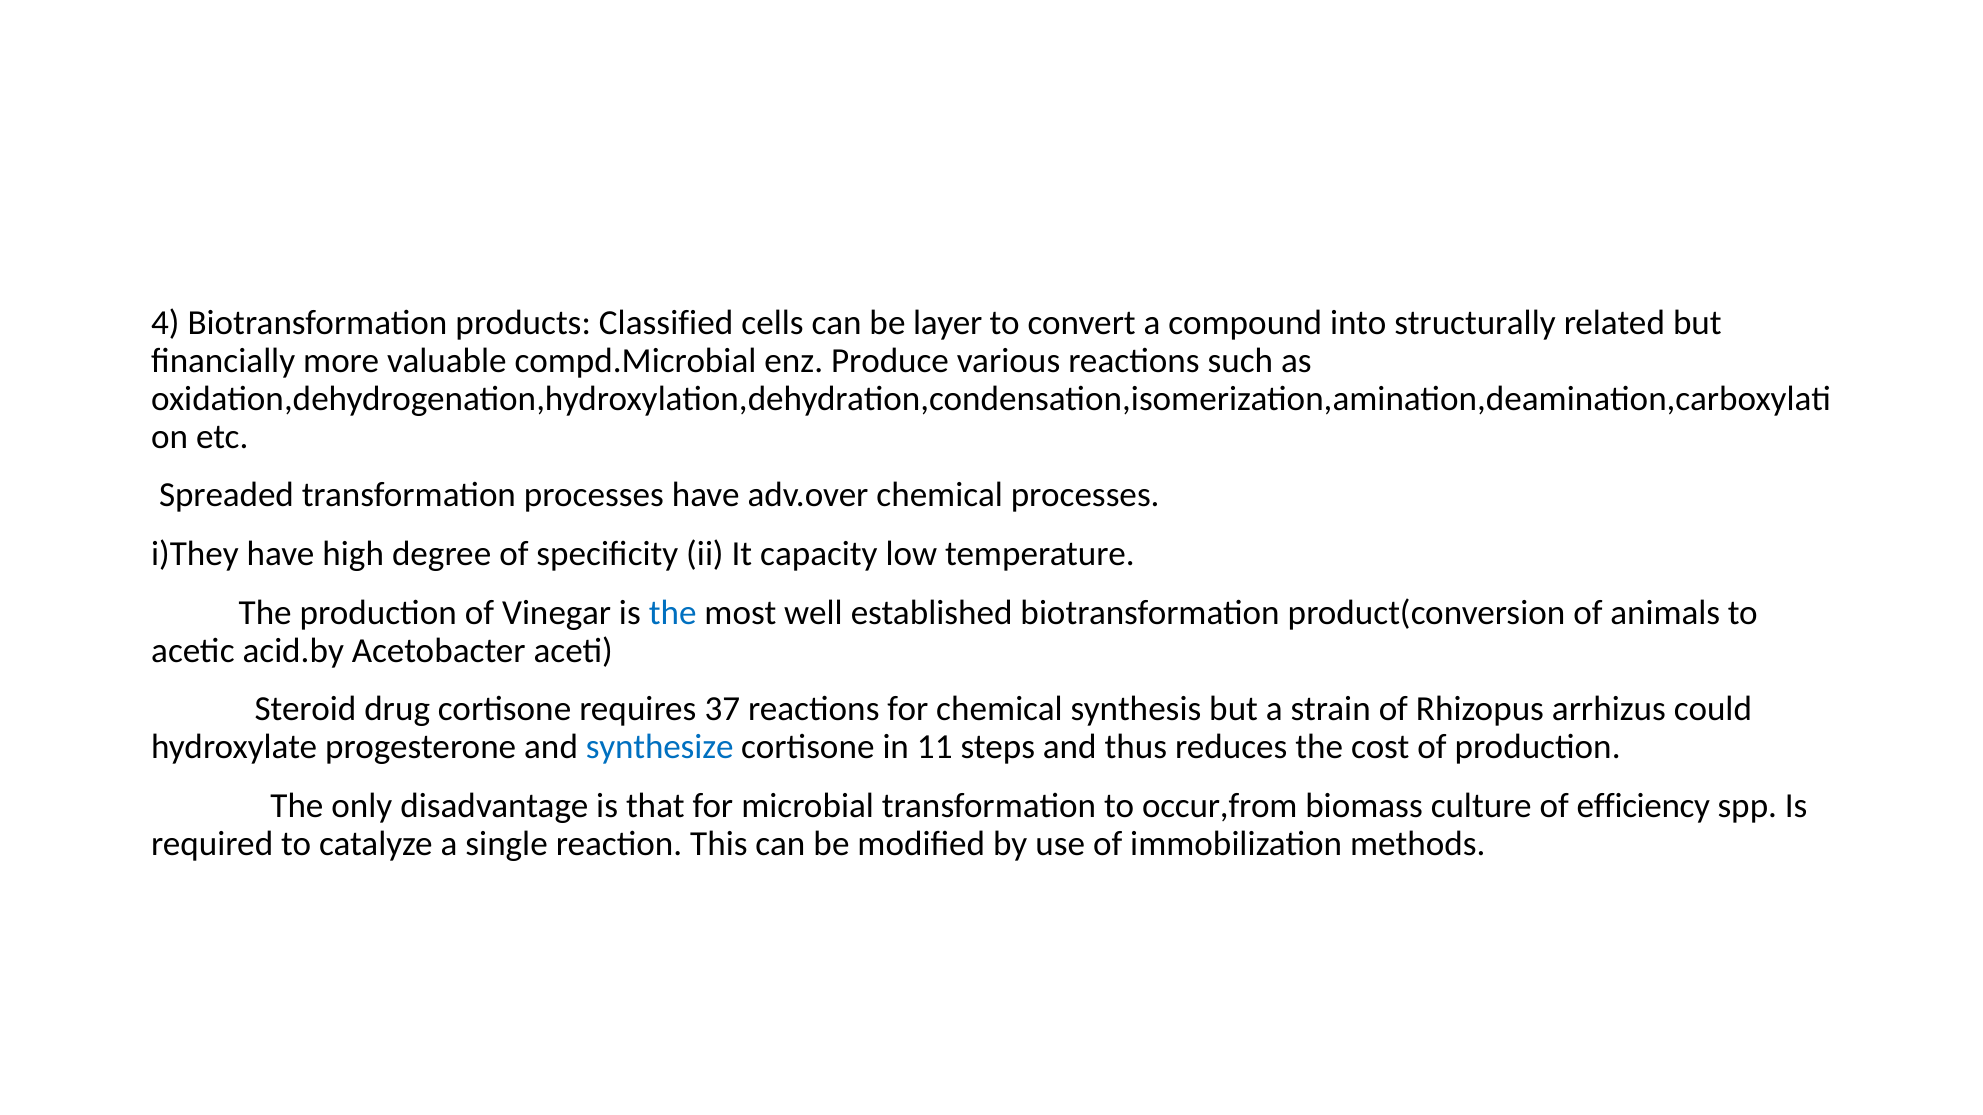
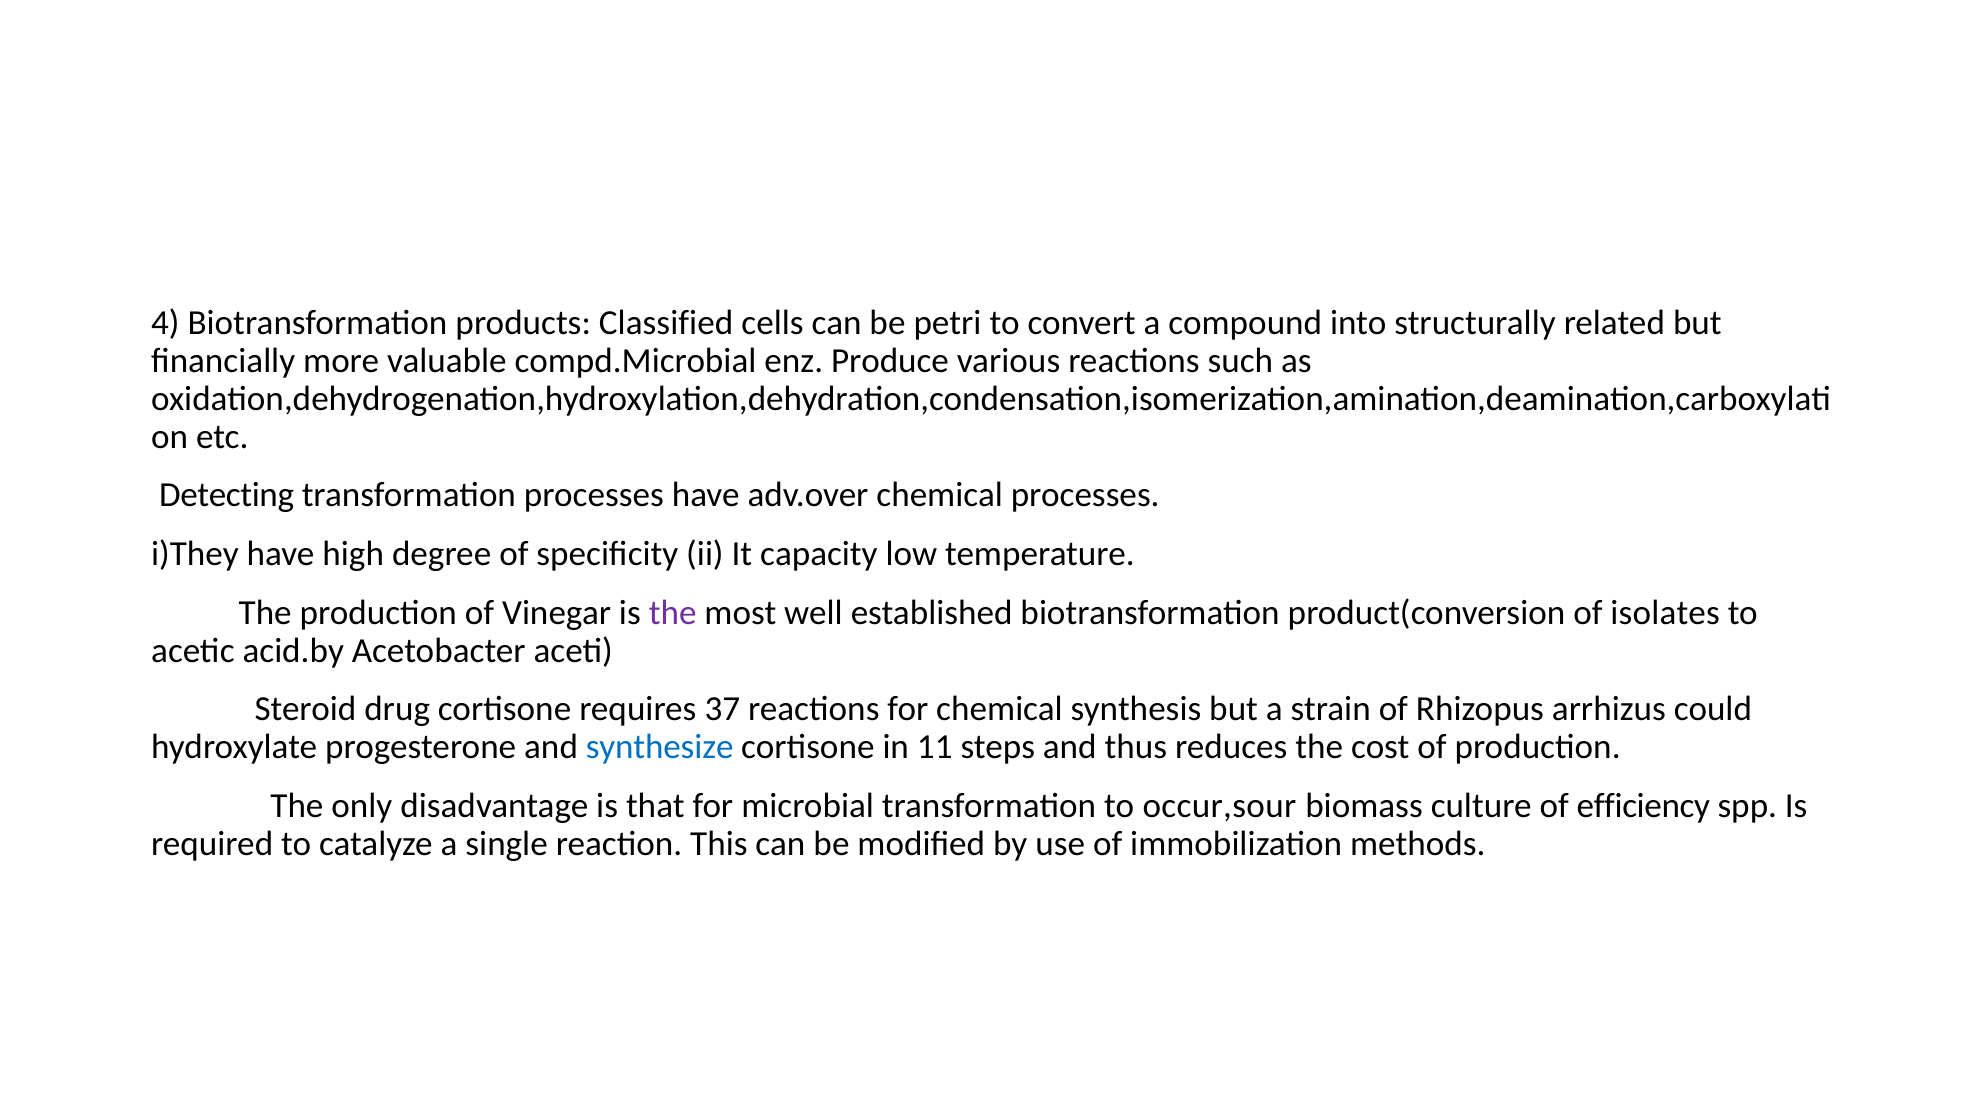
layer: layer -> petri (948, 323)
Spreaded: Spreaded -> Detecting (227, 496)
the colour: blue -> purple (673, 613)
animals: animals -> isolates (1665, 613)
occur,from: occur,from -> occur,sour (1219, 806)
